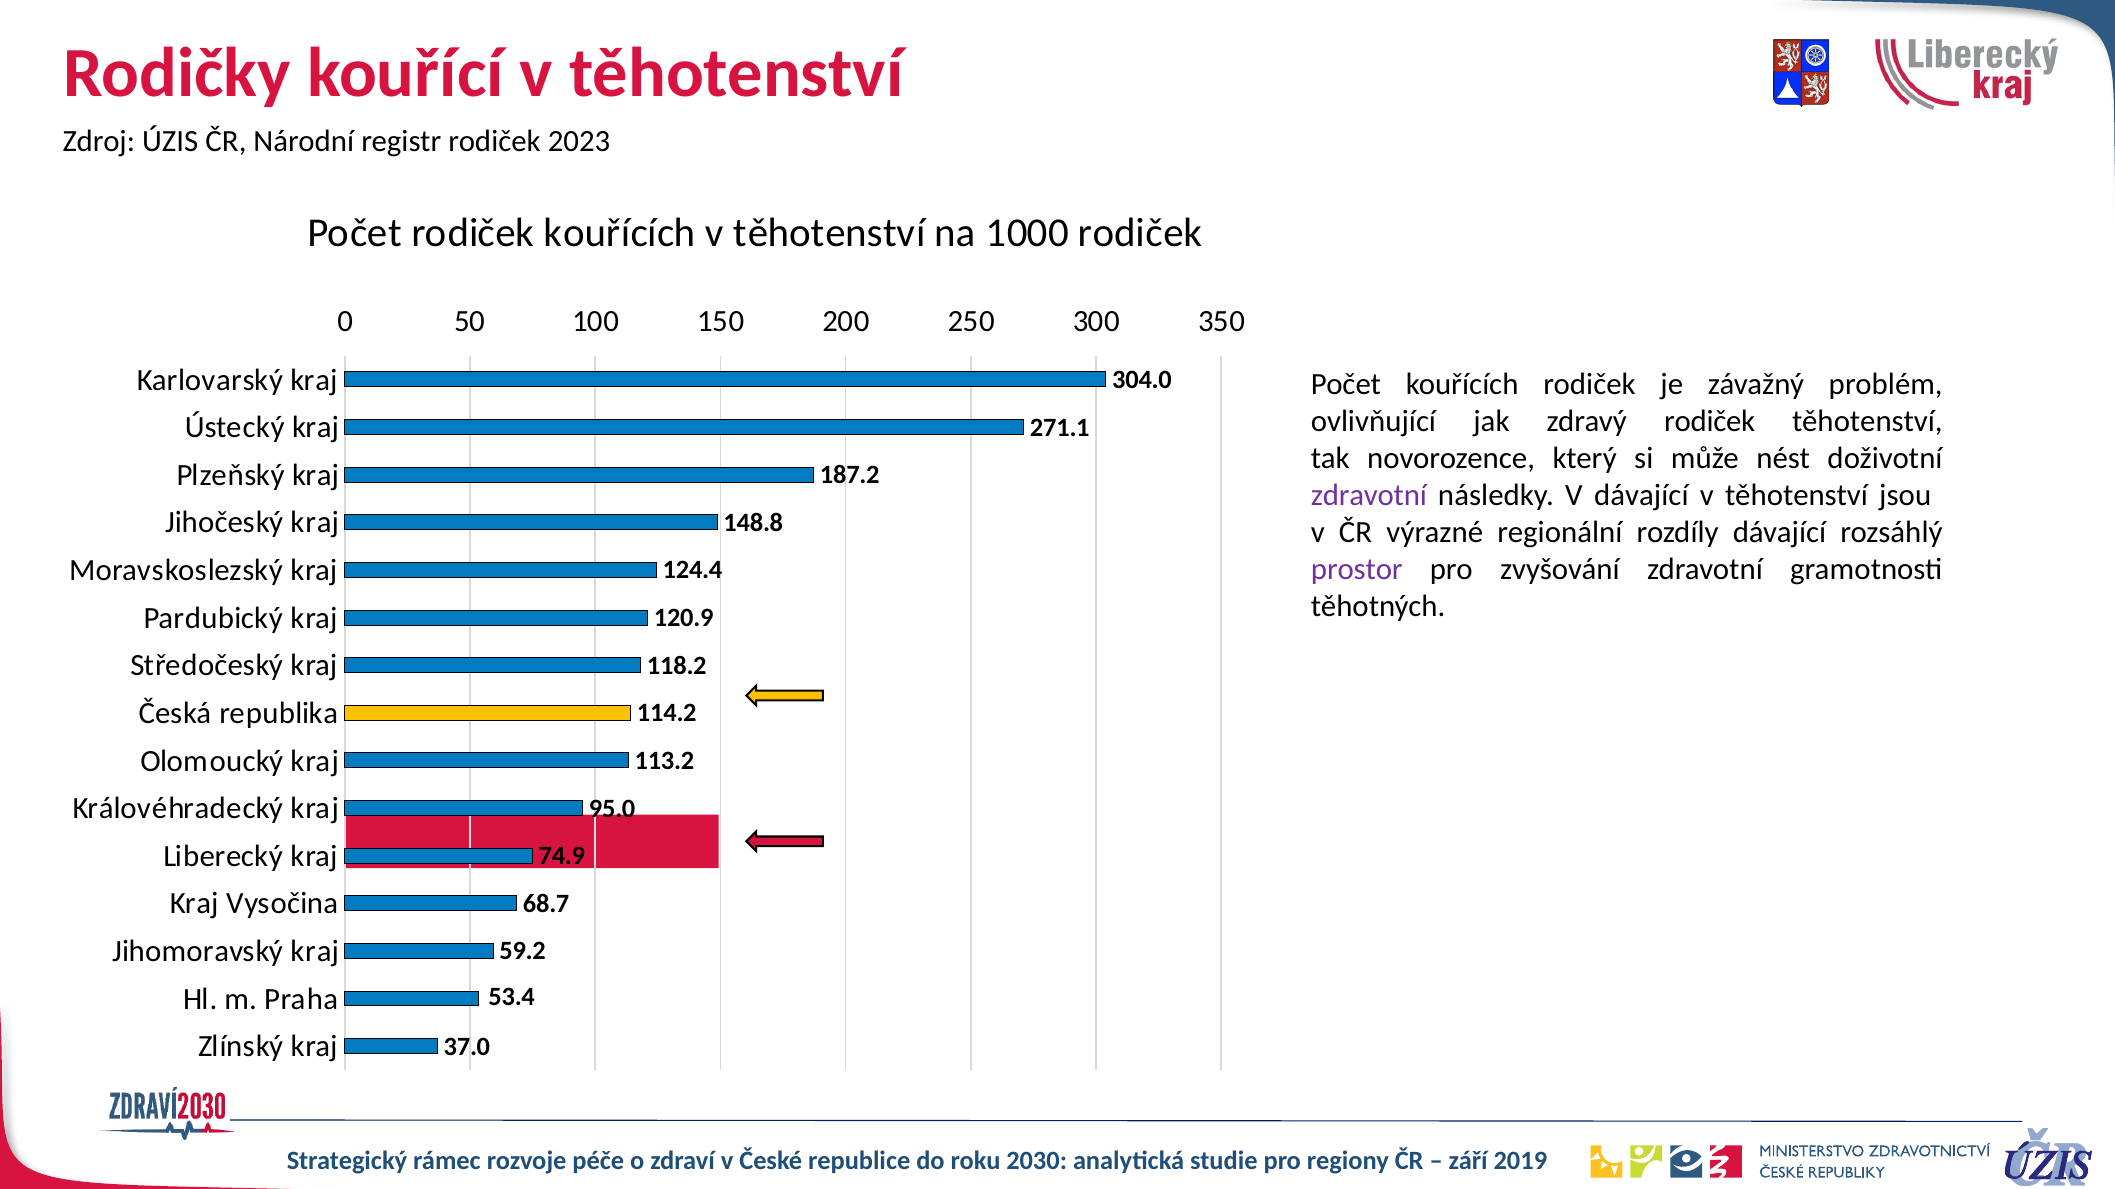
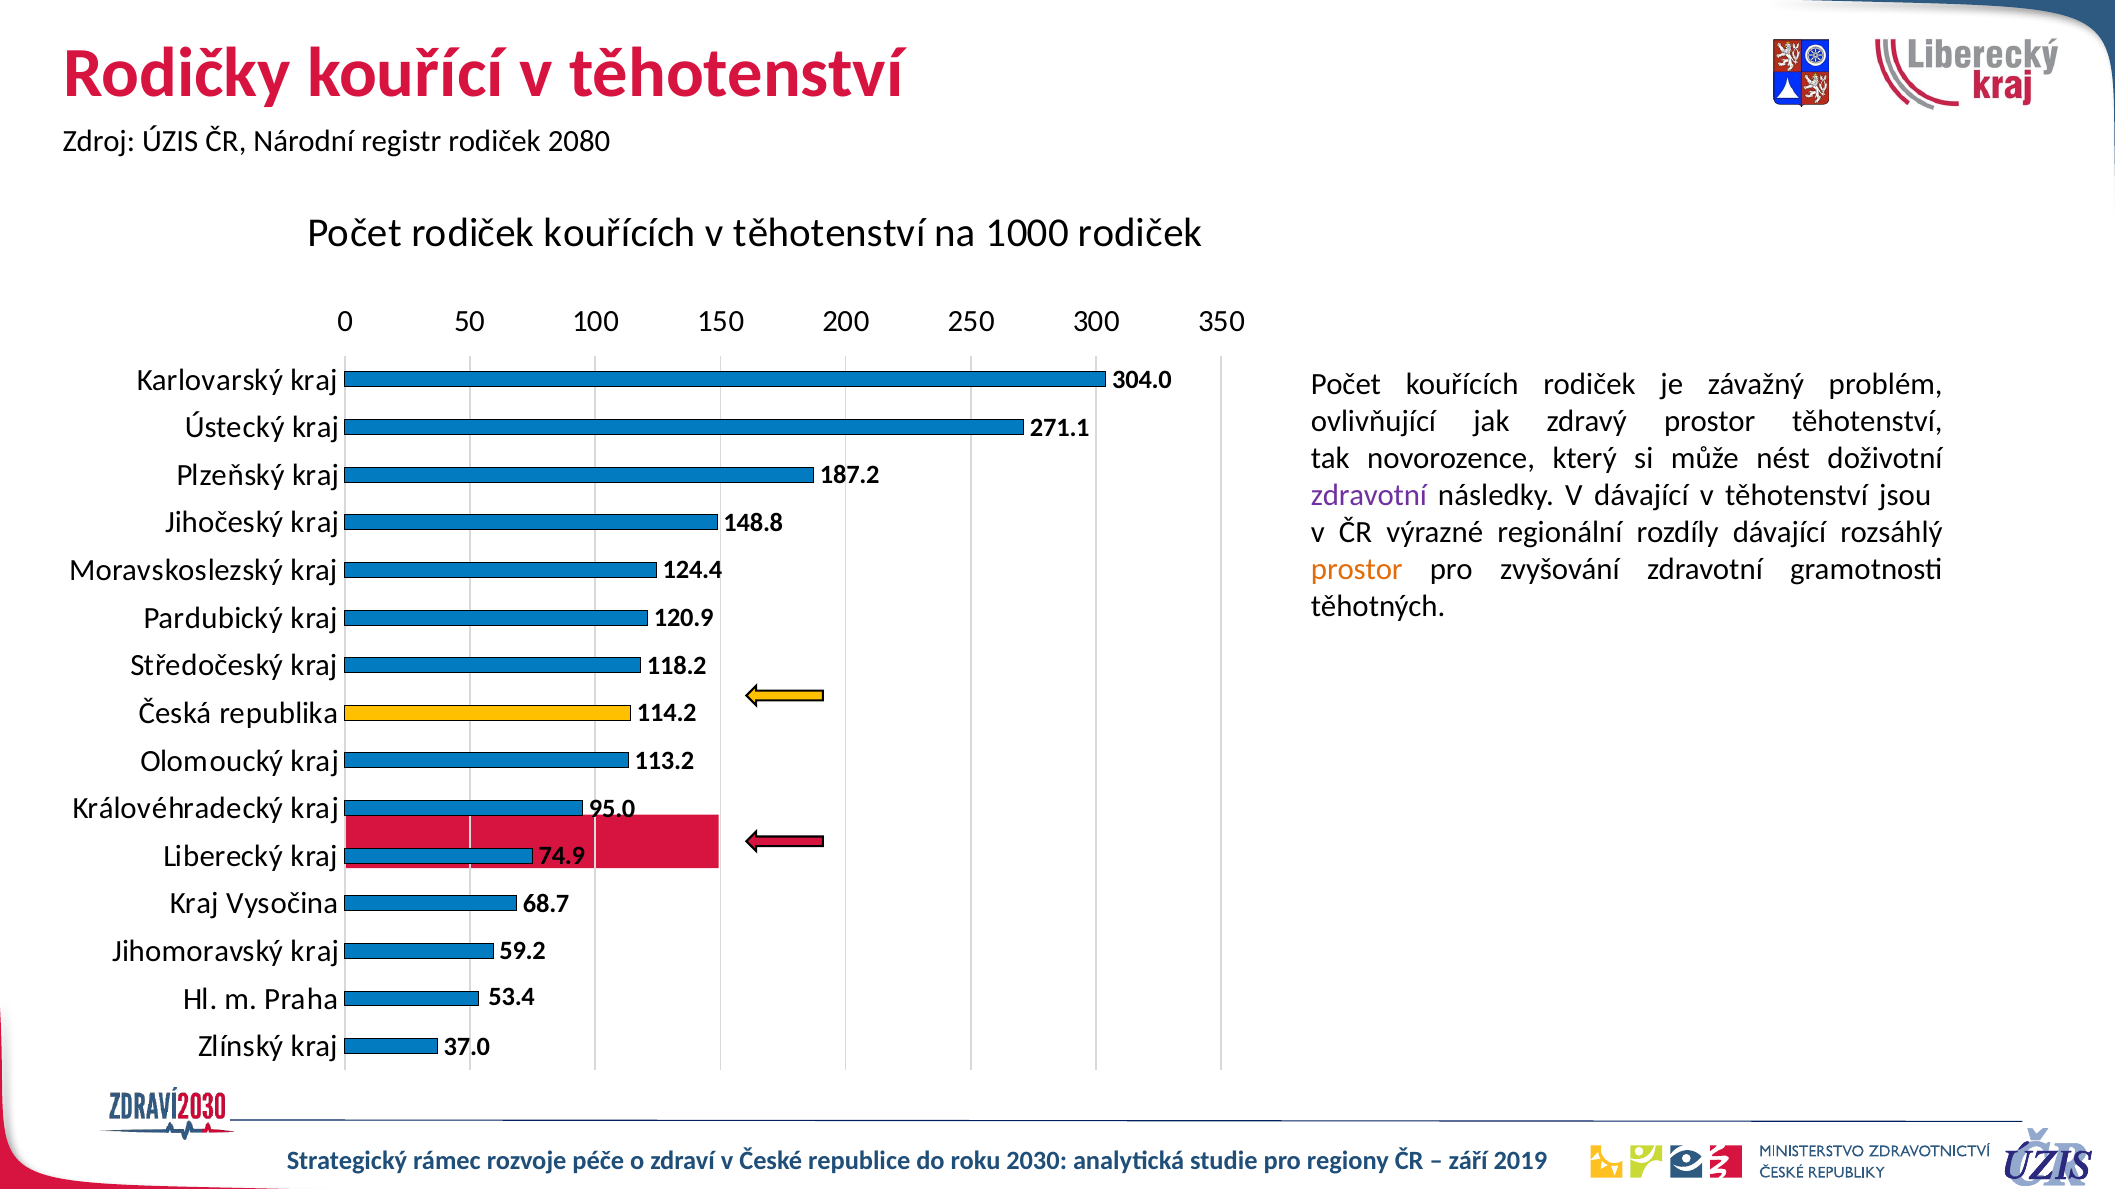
2023: 2023 -> 2080 (579, 142)
zdravý rodiček: rodiček -> prostor (1710, 422)
prostor colour: purple -> orange (1357, 570)
